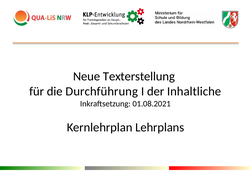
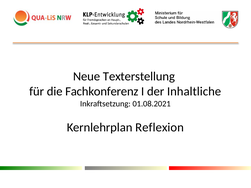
Durchführung: Durchführung -> Fachkonferenz (102, 92)
Lehrplans: Lehrplans -> Reflexion (160, 128)
